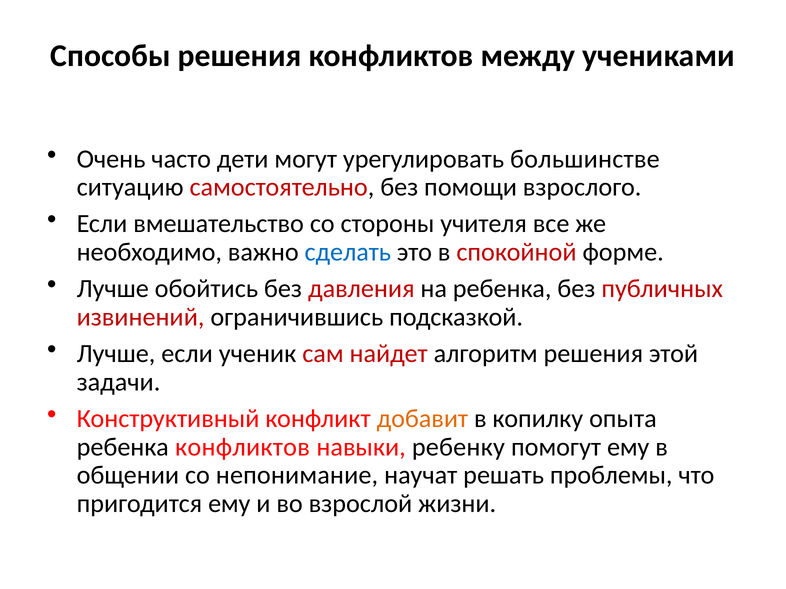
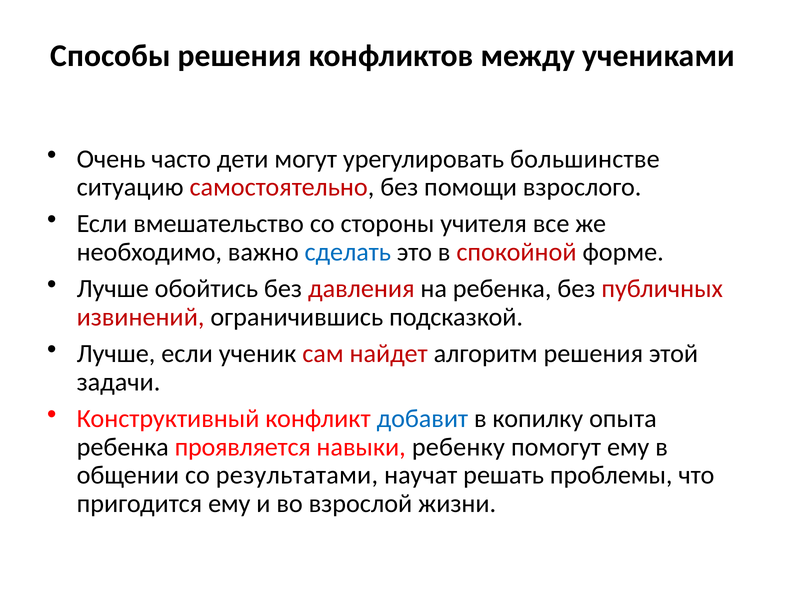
добавит colour: orange -> blue (422, 419)
ребенка конфликтов: конфликтов -> проявляется (243, 447)
непонимание: непонимание -> результатами (297, 476)
